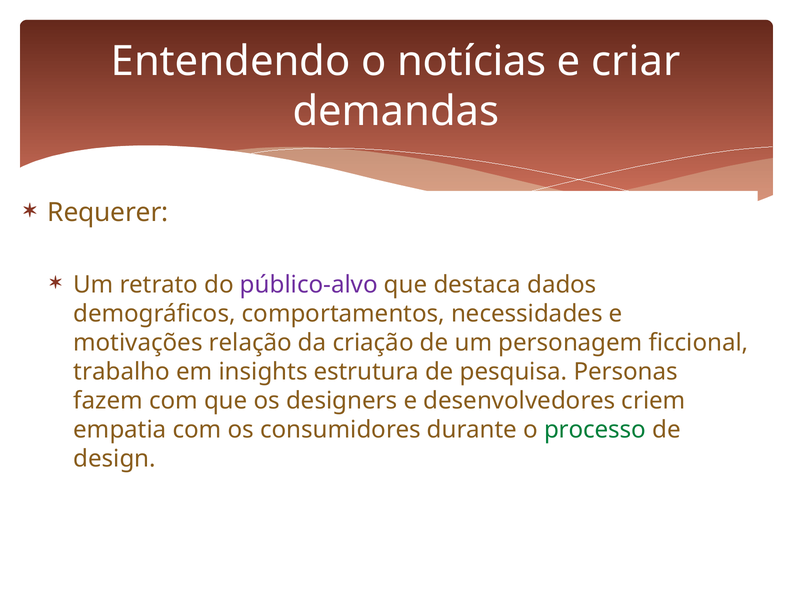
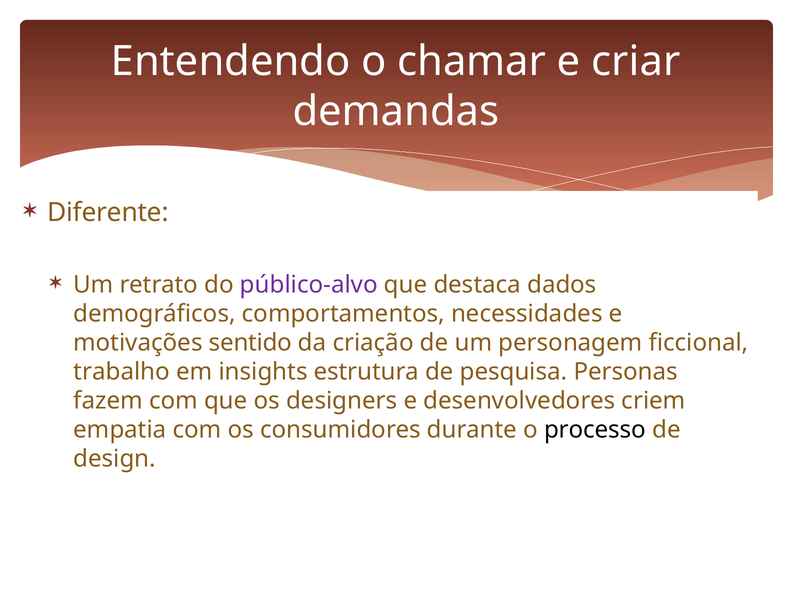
notícias: notícias -> chamar (472, 61)
Requerer: Requerer -> Diferente (108, 213)
relação: relação -> sentido (250, 343)
processo colour: green -> black (595, 430)
